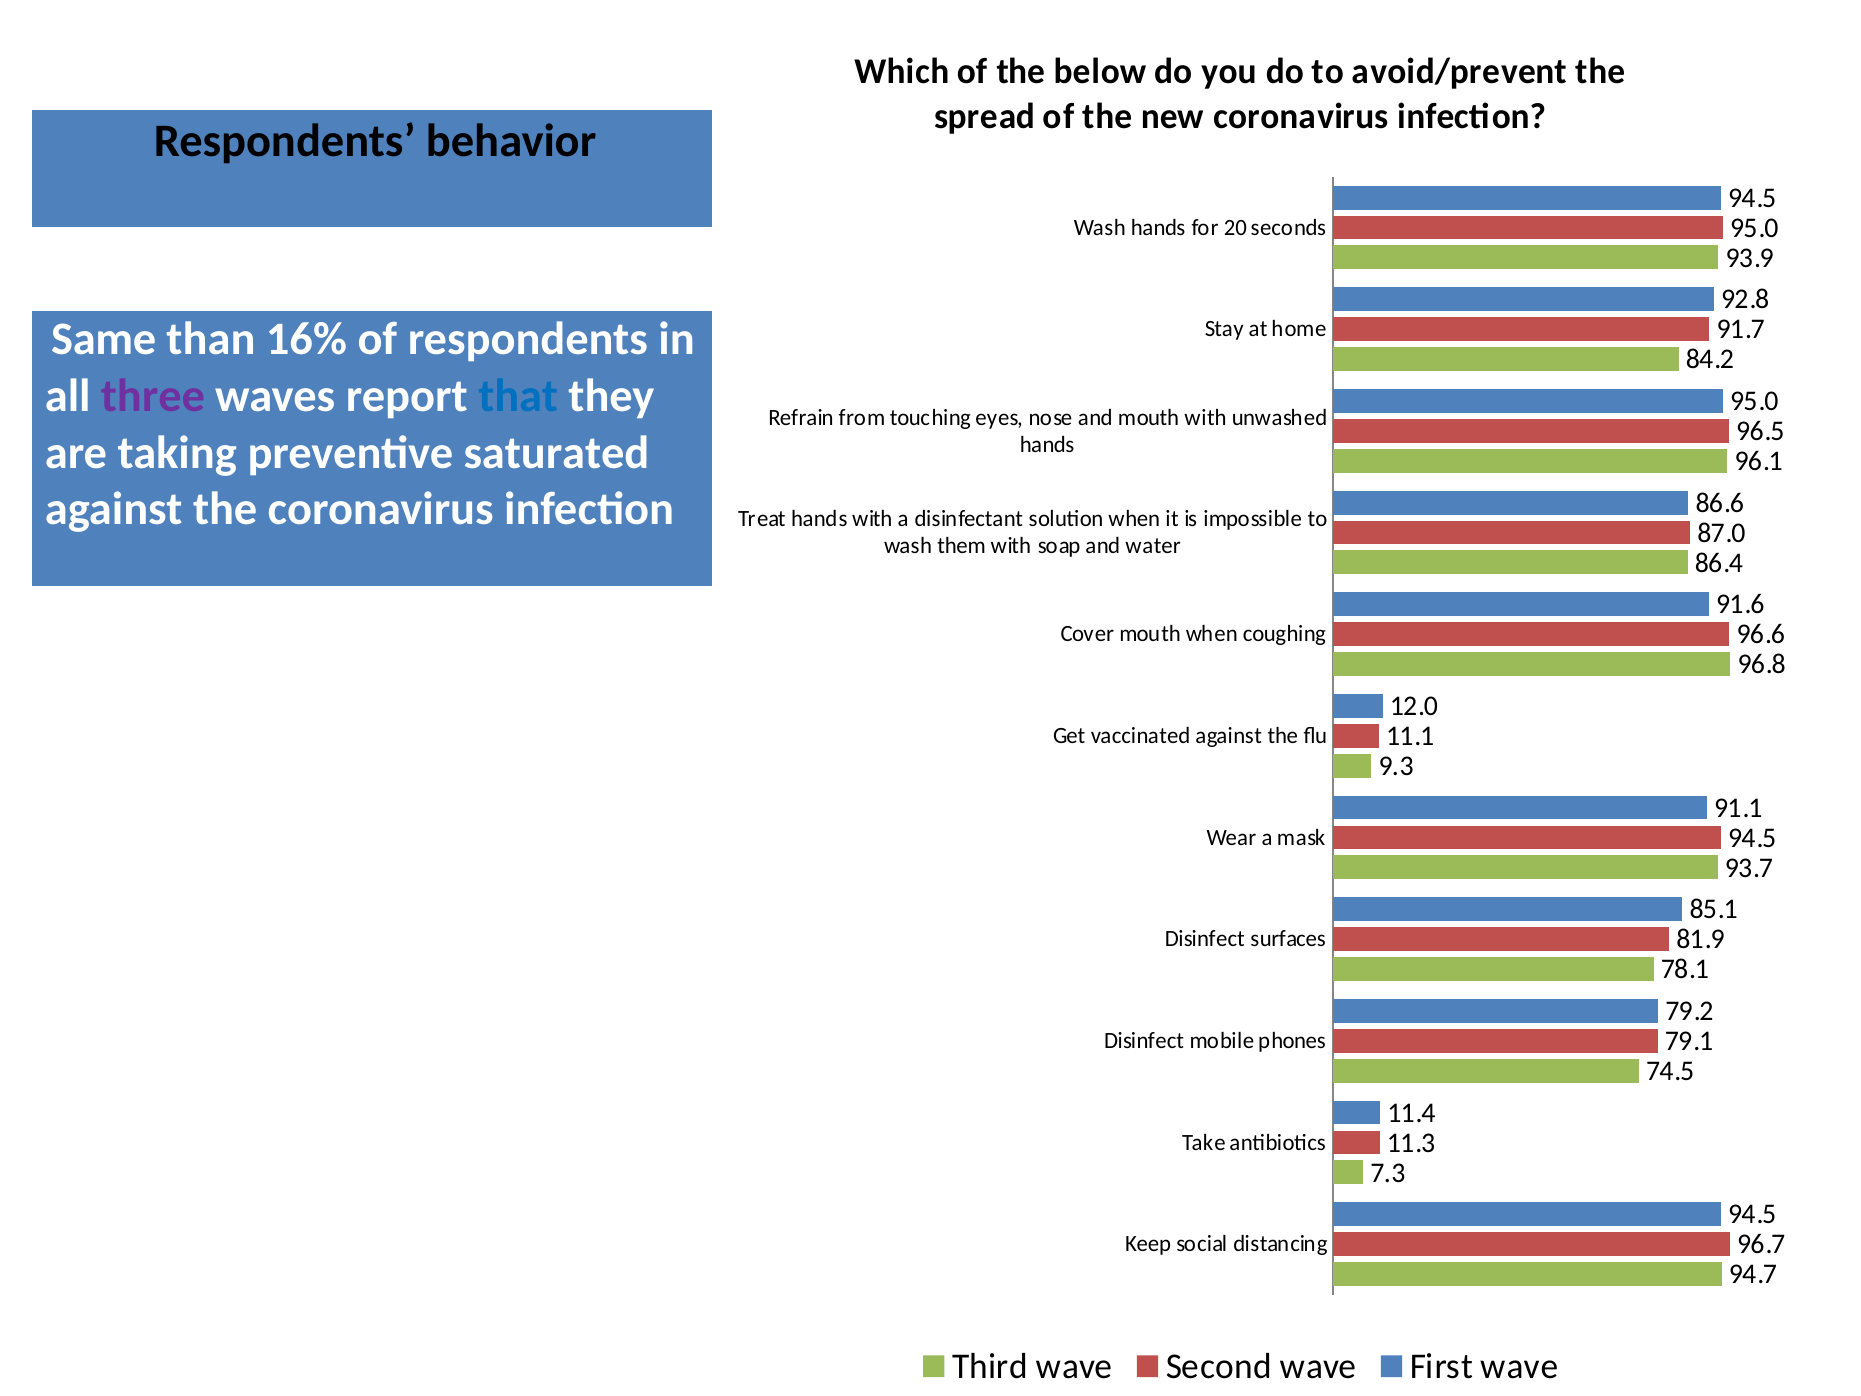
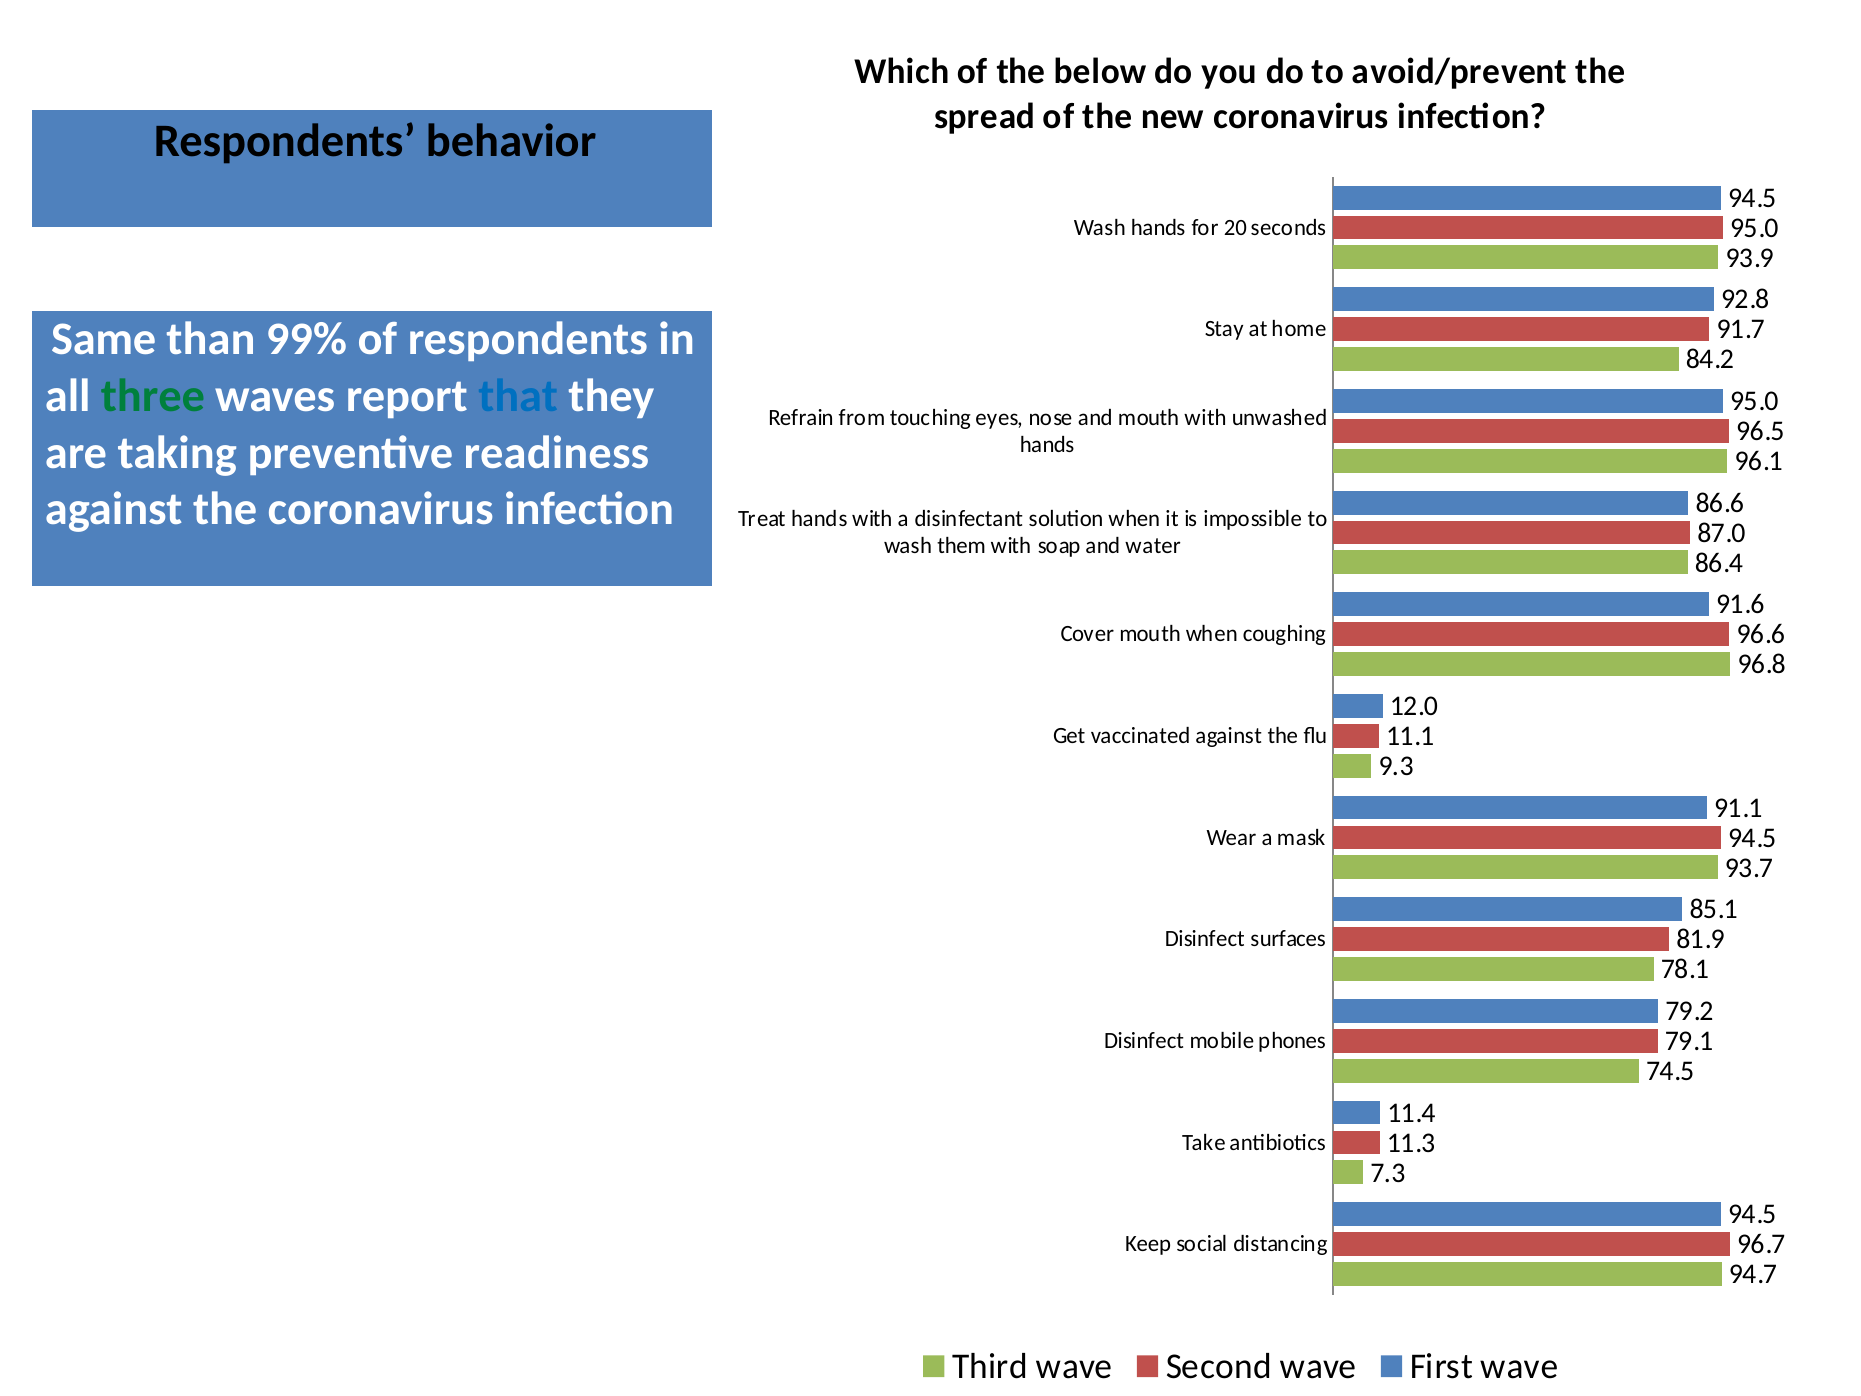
16%: 16% -> 99% (306, 339)
three colour: purple -> green (153, 396)
saturated: saturated -> readiness (556, 453)
